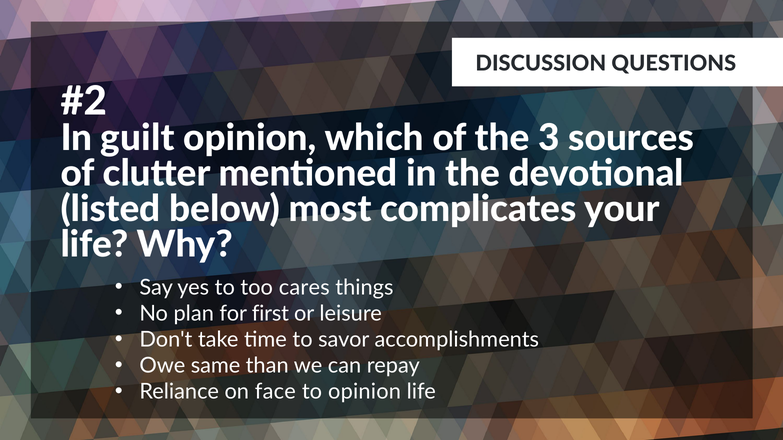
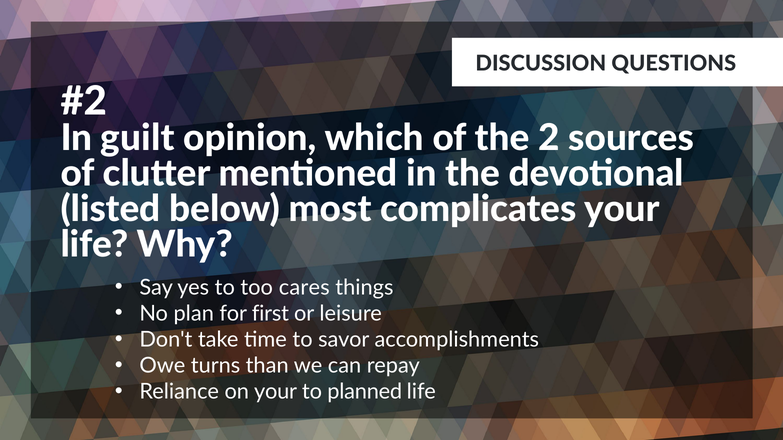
3: 3 -> 2 (549, 138)
same: same -> turns (216, 366)
on face: face -> your (276, 392)
to opinion: opinion -> planned (365, 392)
